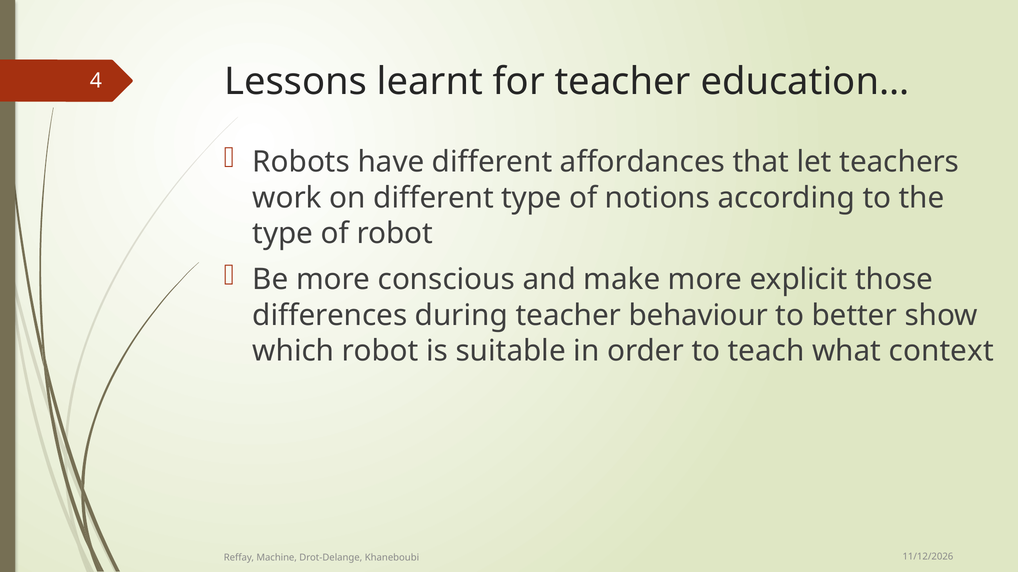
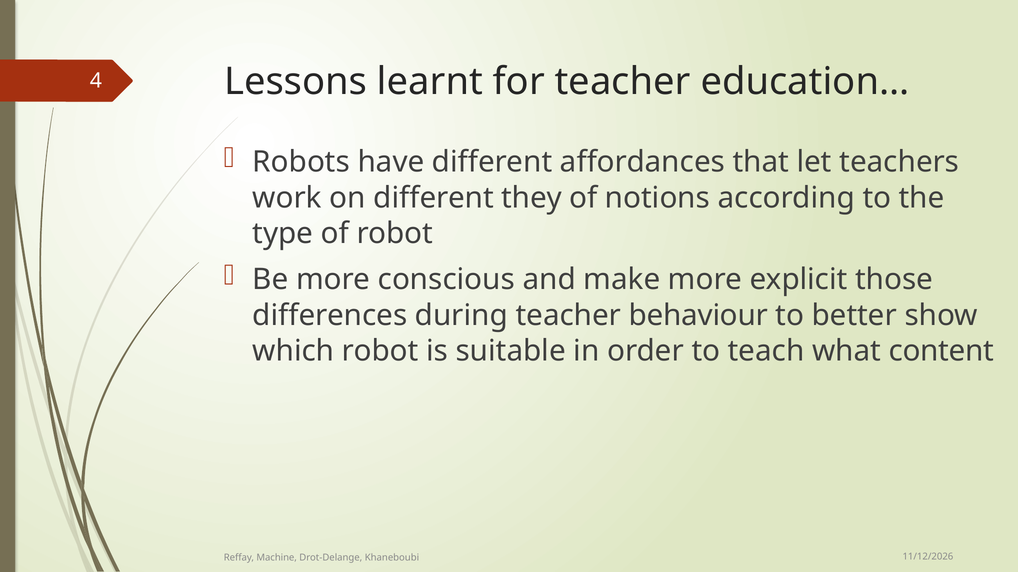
different type: type -> they (532, 198)
context: context -> content (941, 351)
